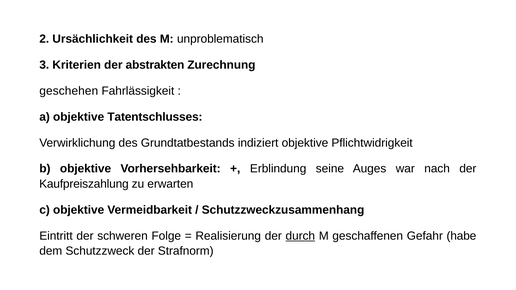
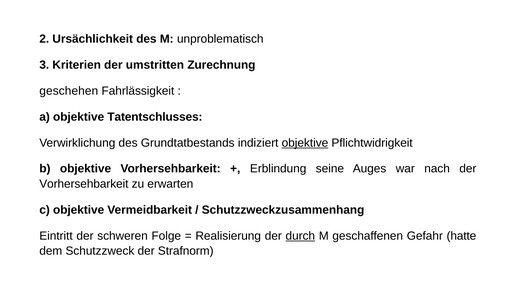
abstrakten: abstrakten -> umstritten (155, 65)
objektive underline: none -> present (305, 143)
Kaufpreiszahlung: Kaufpreiszahlung -> Vorhersehbarkeit (84, 184)
habe: habe -> hatte (461, 236)
